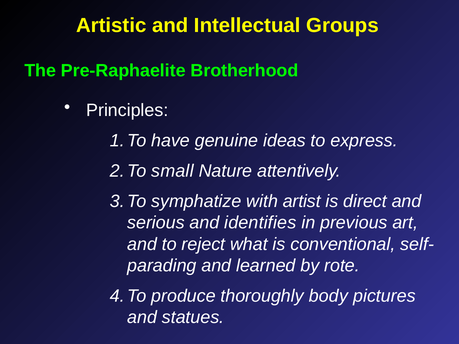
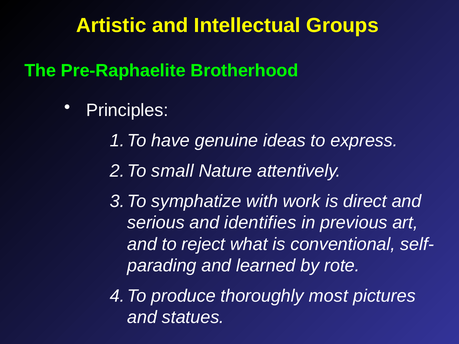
artist: artist -> work (302, 201)
body: body -> most (328, 296)
